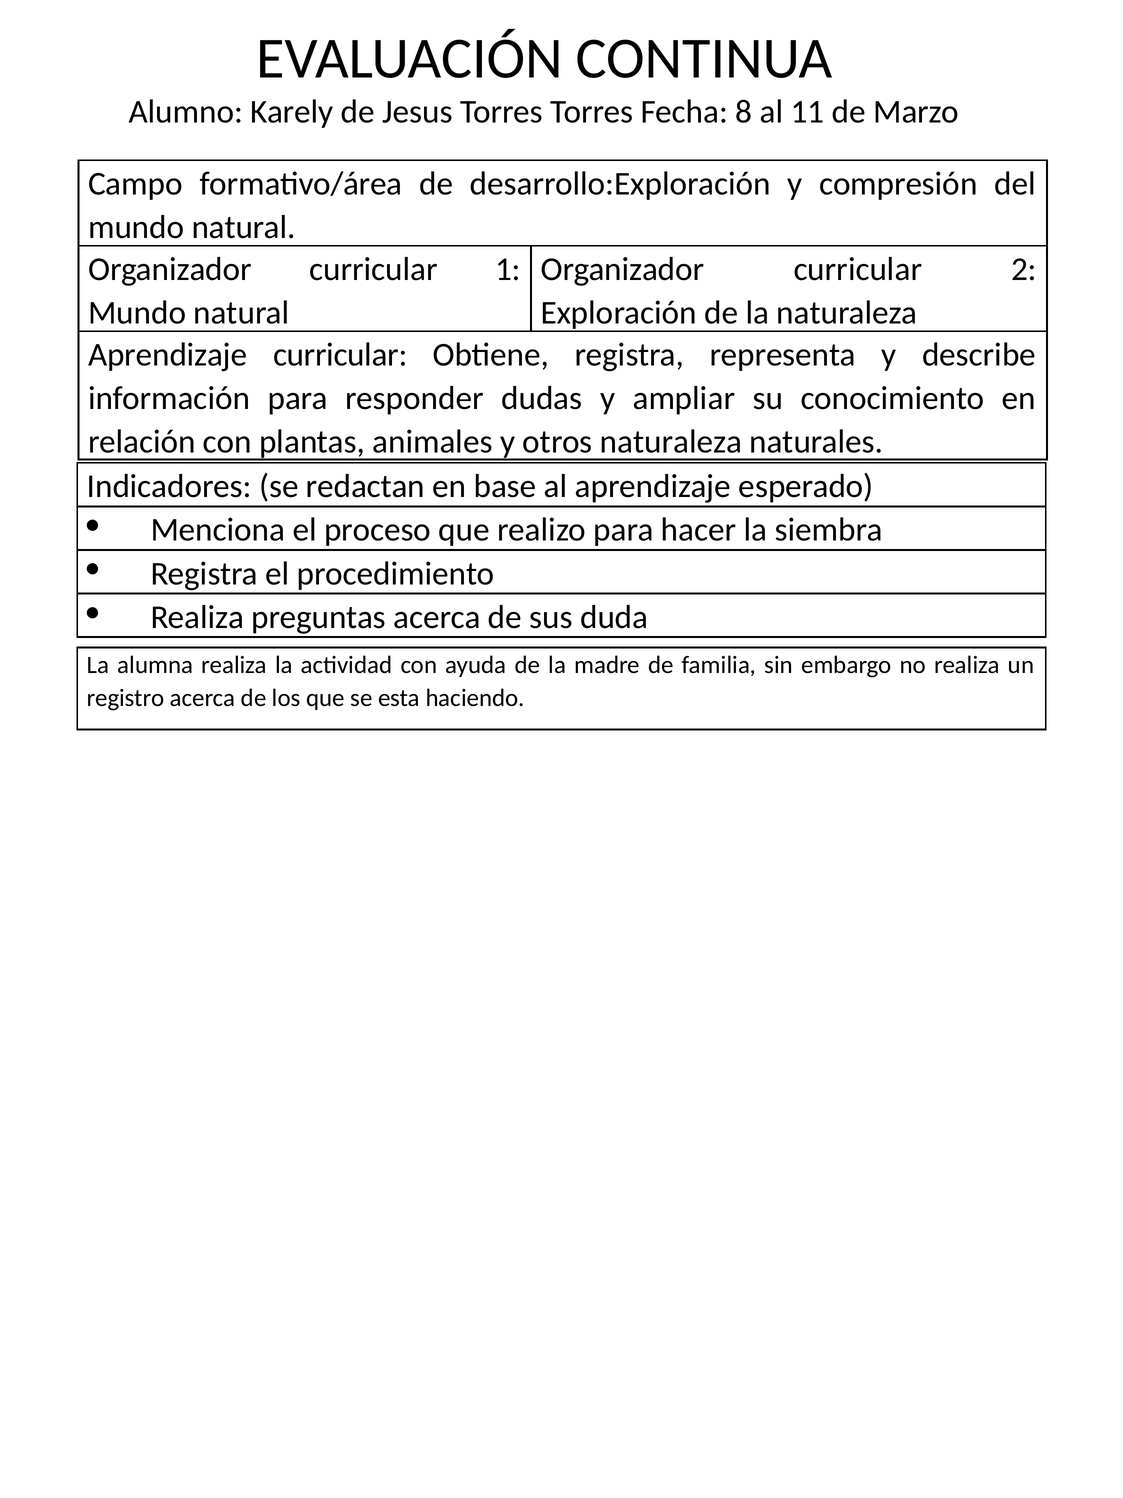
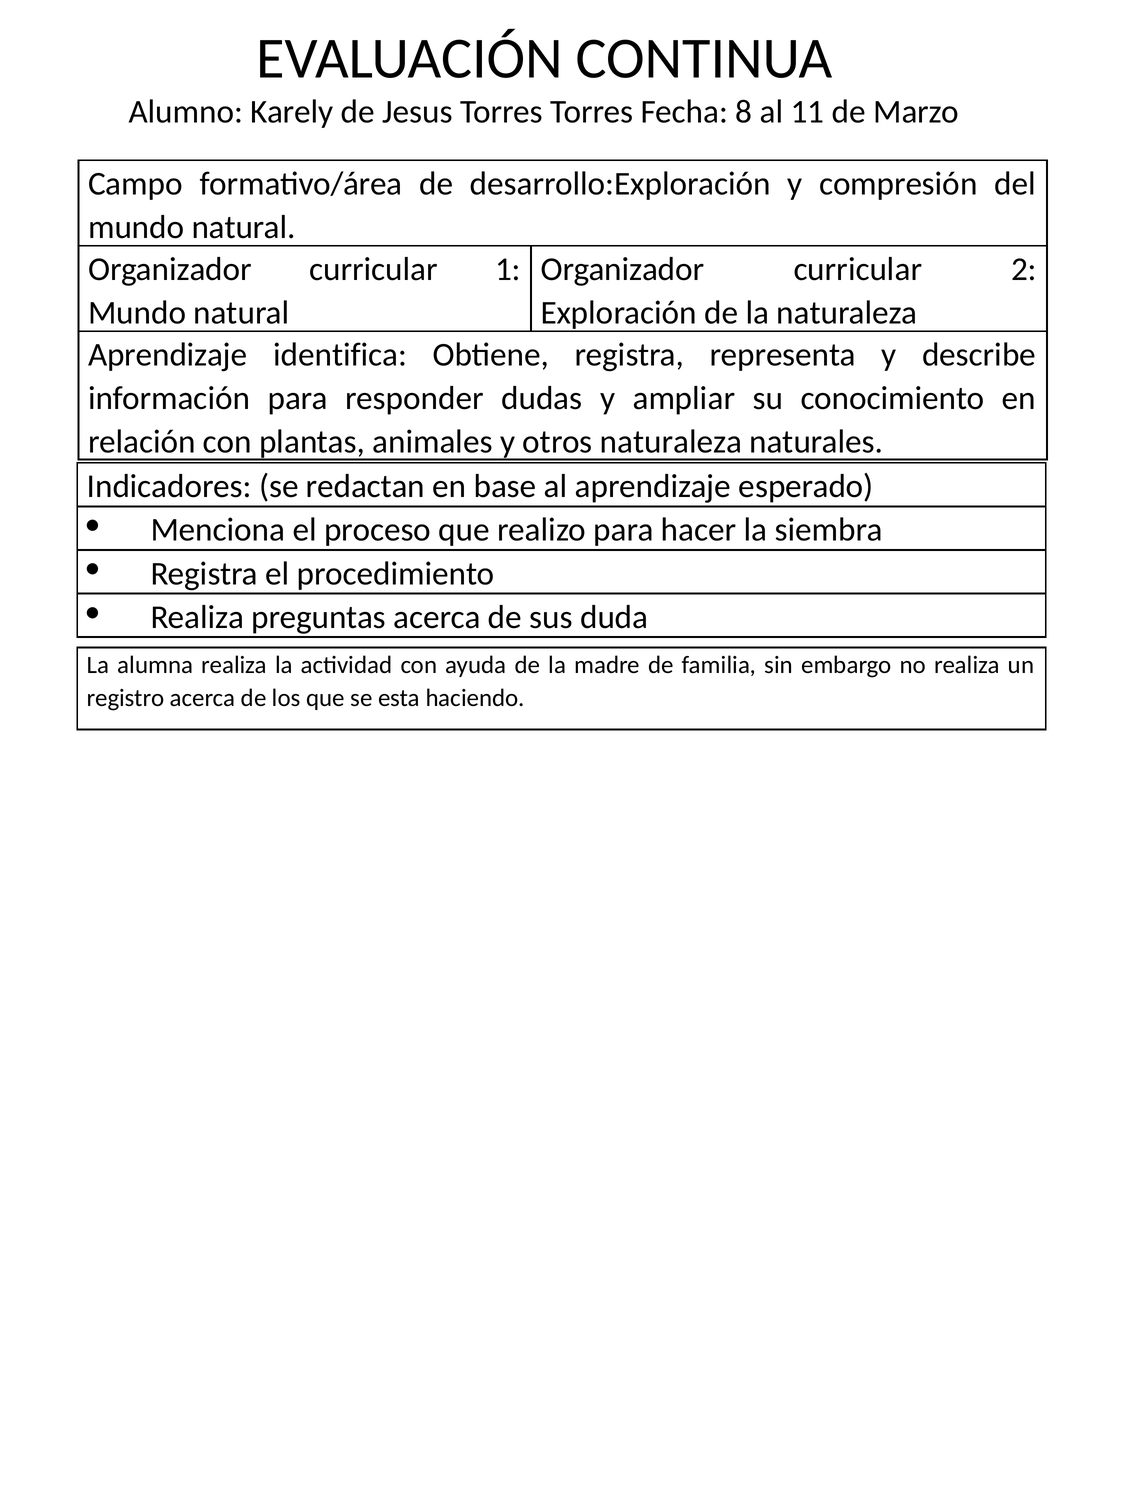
Aprendizaje curricular: curricular -> identifica (340, 355)
